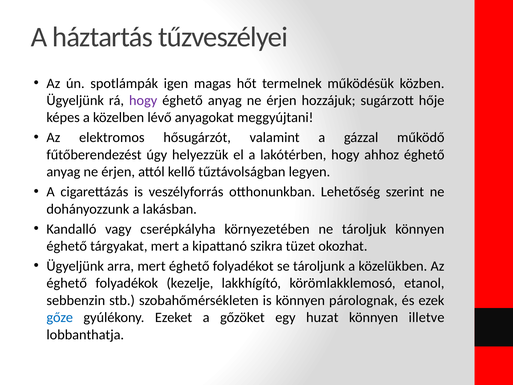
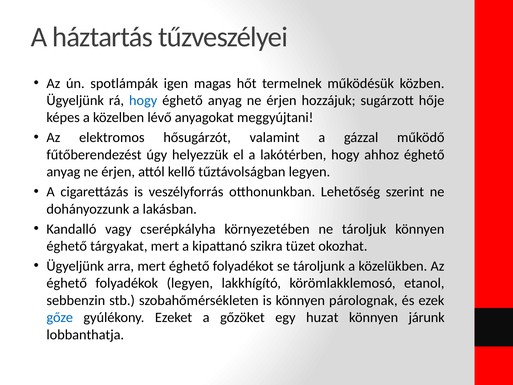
hogy colour: purple -> blue (143, 100)
folyadékok kezelje: kezelje -> legyen (190, 283)
illetve: illetve -> járunk (427, 317)
